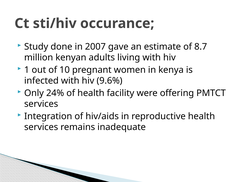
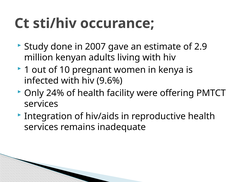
8.7: 8.7 -> 2.9 (201, 46)
